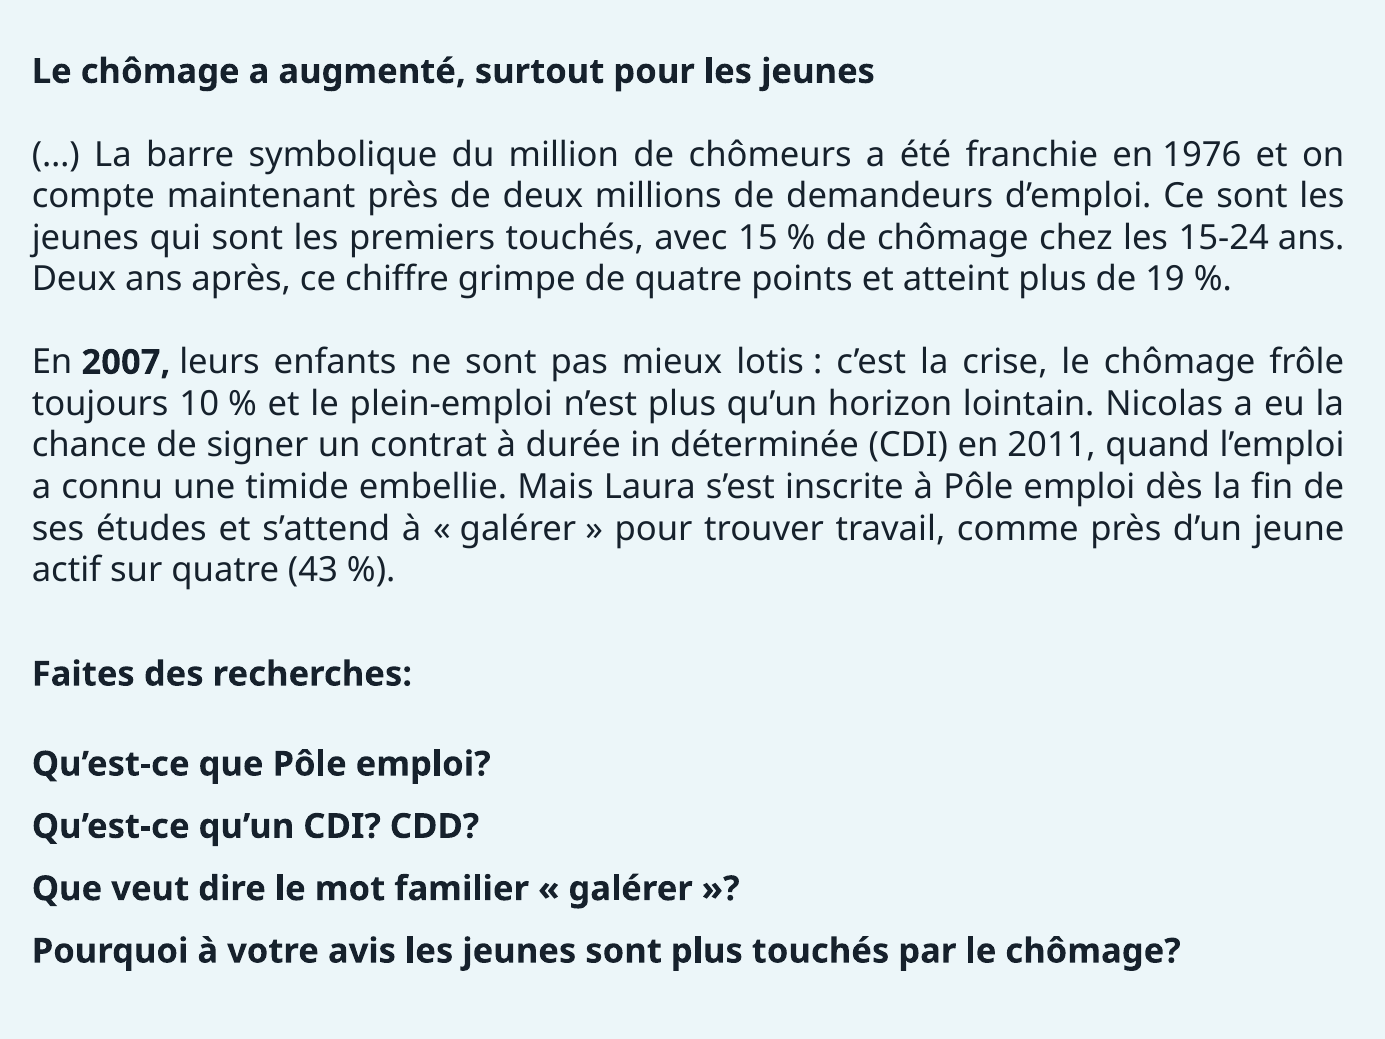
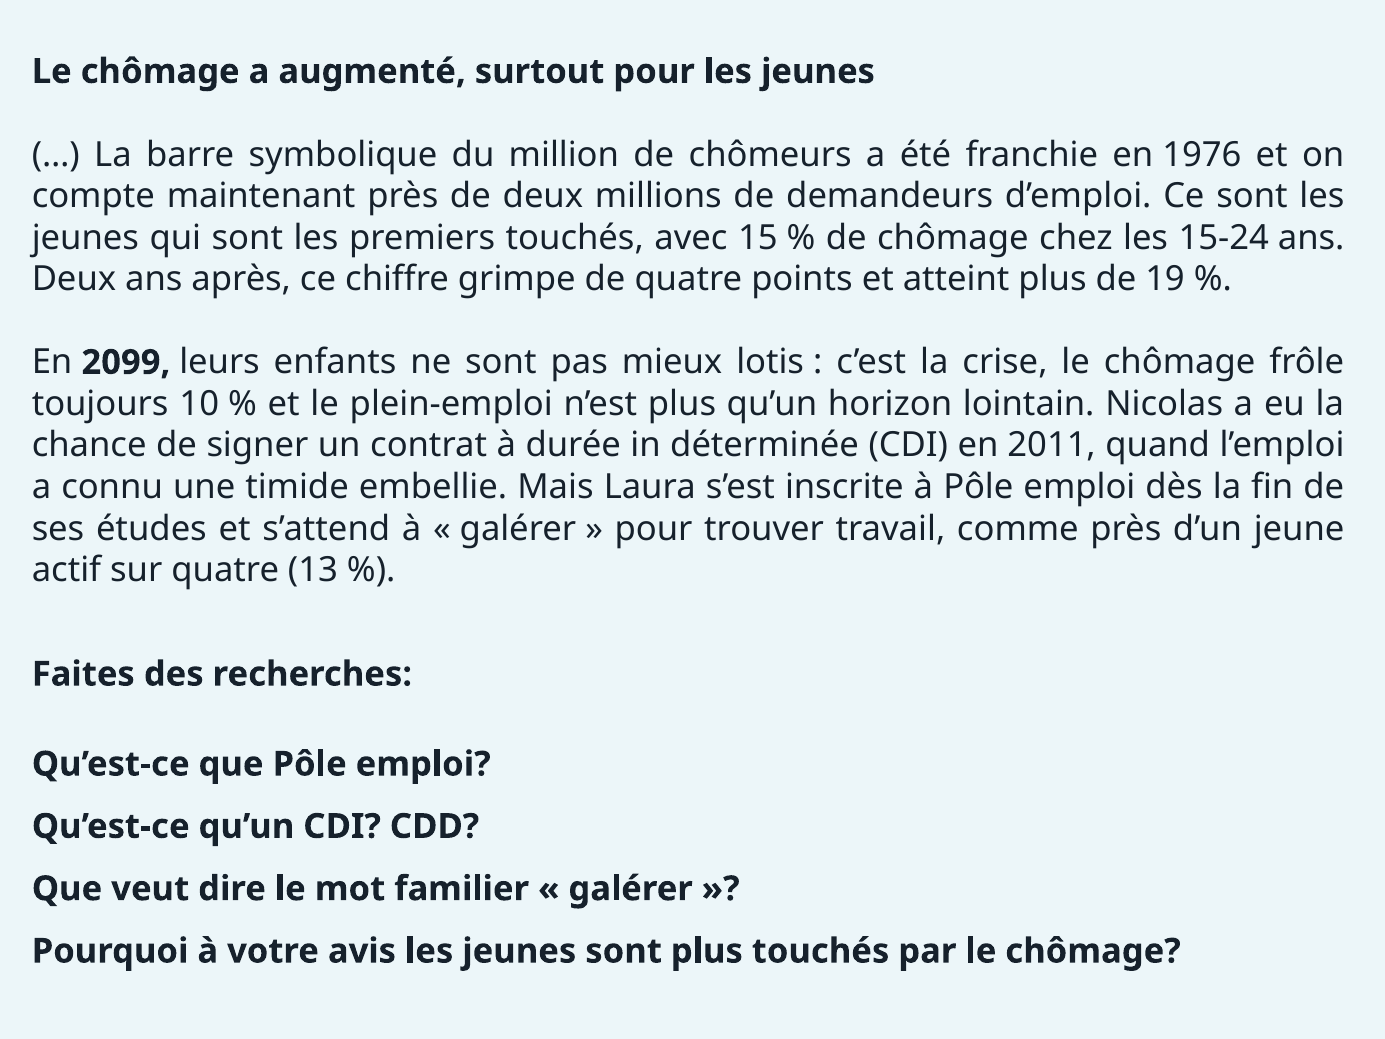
2007: 2007 -> 2099 (126, 362)
43: 43 -> 13 (313, 570)
